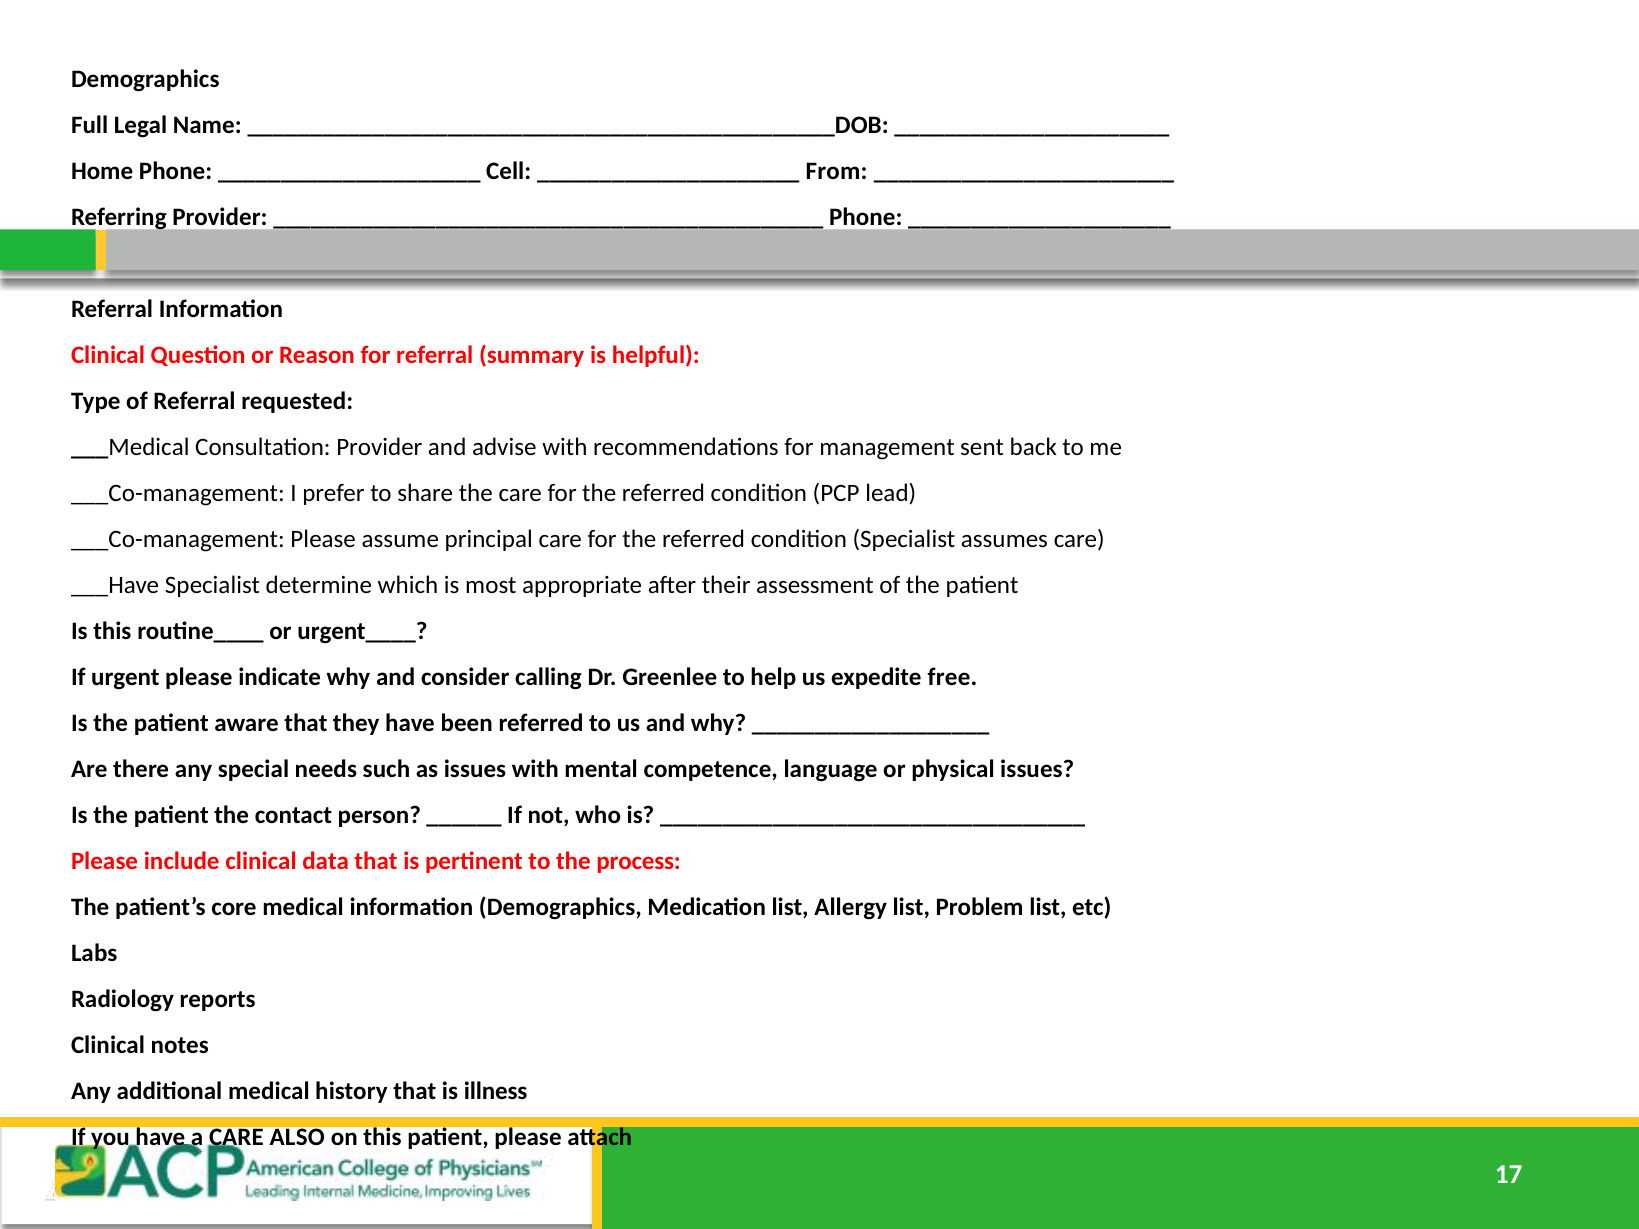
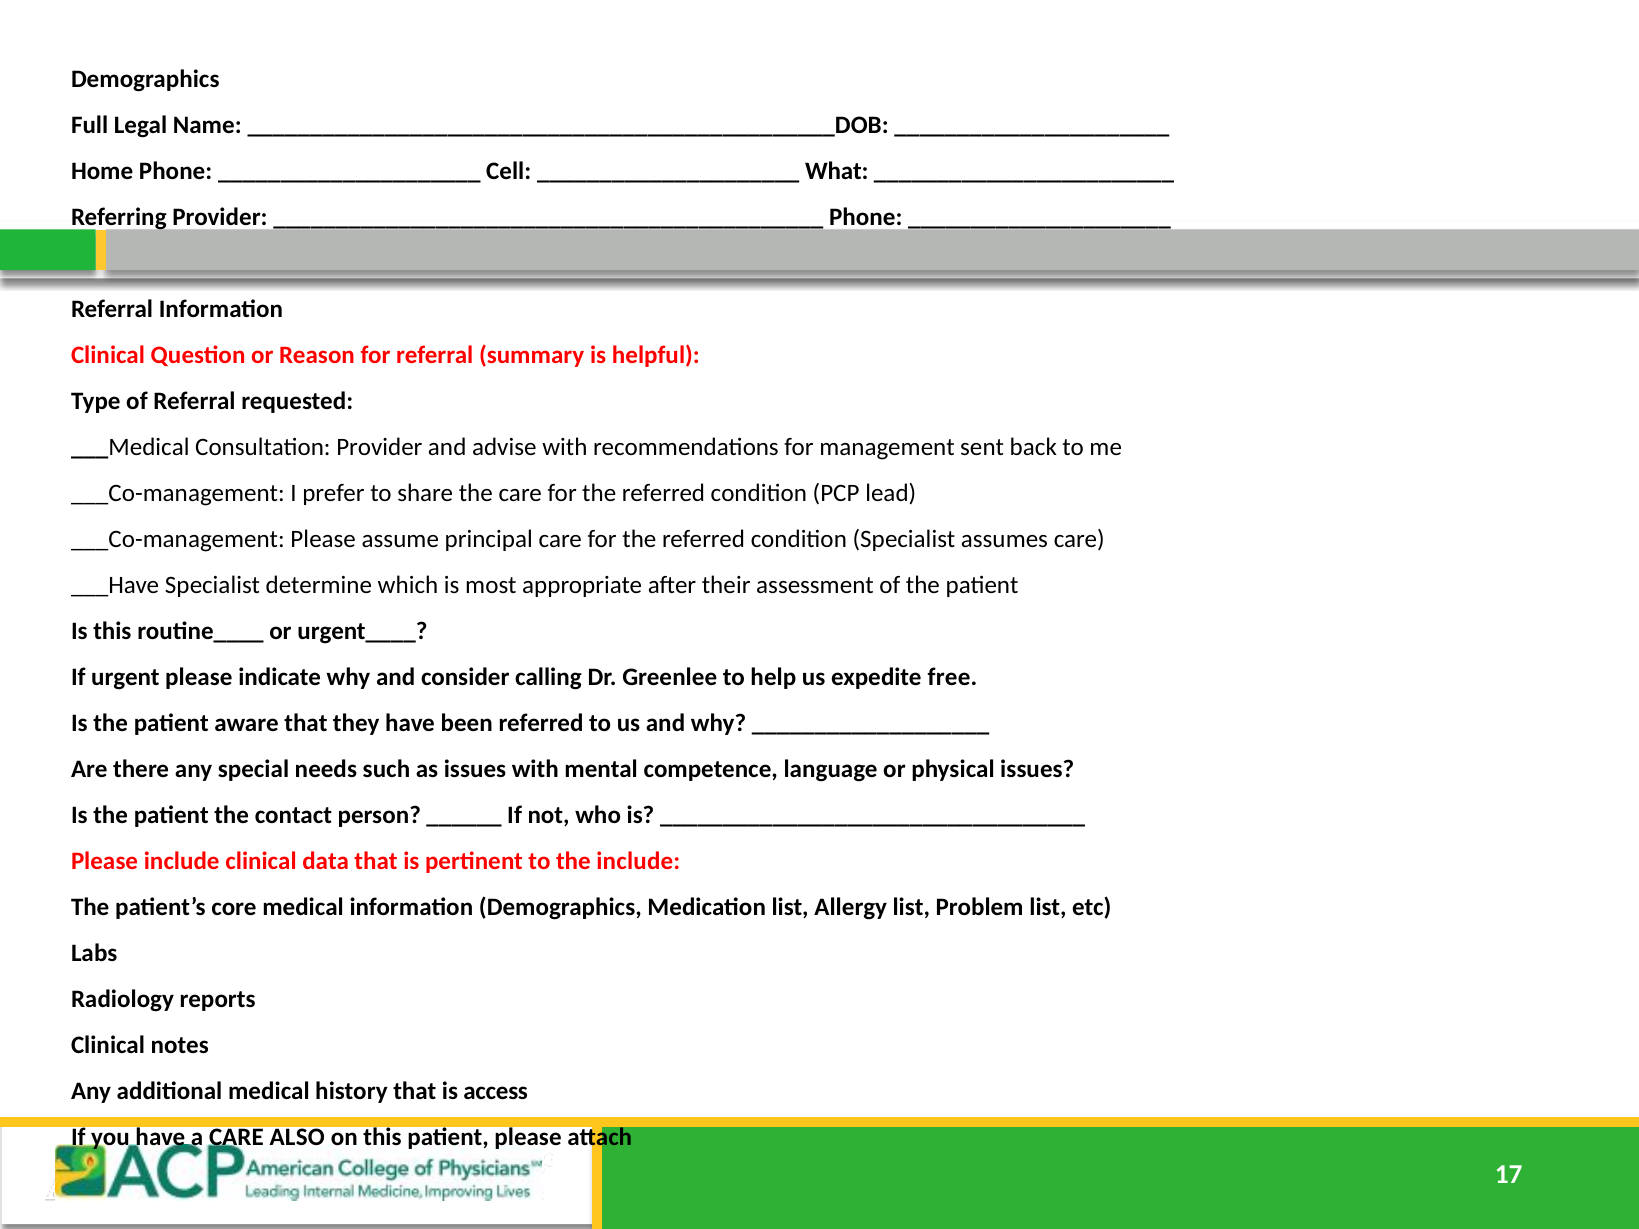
From: From -> What (837, 172)
the process: process -> include (638, 862)
illness: illness -> access (496, 1092)
